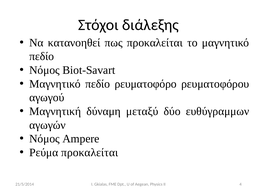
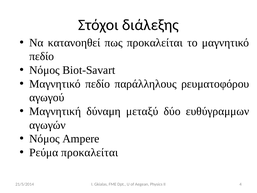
ρευματοφόρο: ρευματοφόρο -> παράλληλους (146, 84)
